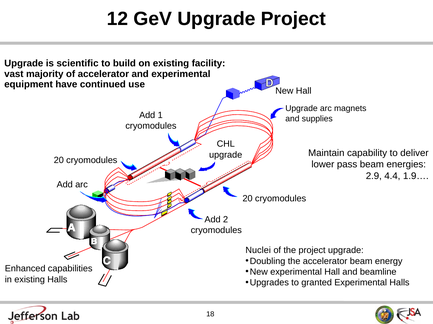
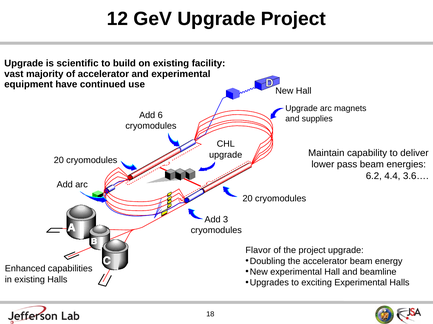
1: 1 -> 6 (160, 115)
2.9: 2.9 -> 6.2 (374, 176)
1.9…: 1.9… -> 3.6… (416, 176)
2: 2 -> 3 (226, 220)
Nuclei: Nuclei -> Flavor (258, 251)
granted: granted -> exciting (317, 283)
